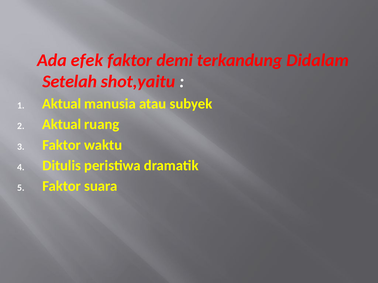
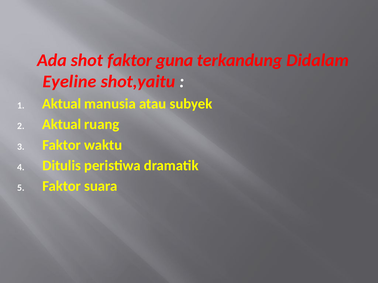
efek: efek -> shot (87, 60)
demi: demi -> guna (175, 60)
Setelah: Setelah -> Eyeline (70, 82)
